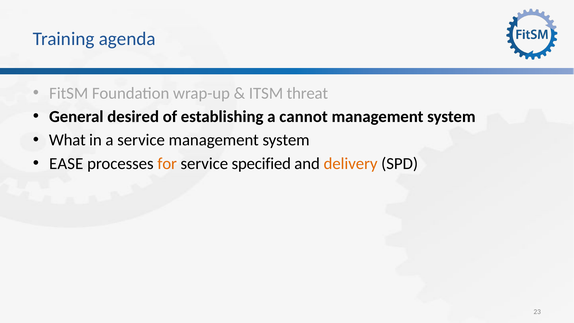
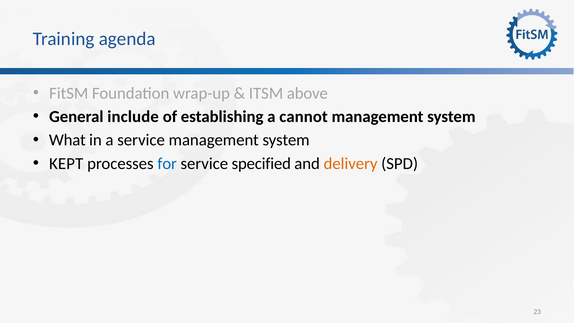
threat: threat -> above (307, 93)
desired: desired -> include (133, 117)
EASE: EASE -> KEPT (66, 163)
for colour: orange -> blue (167, 163)
